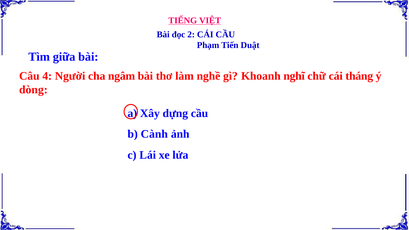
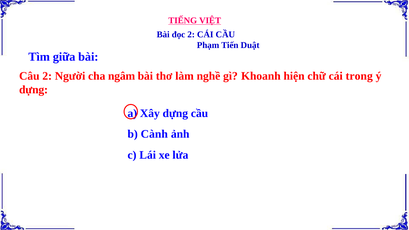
Câu 4: 4 -> 2 (47, 76)
nghĩ: nghĩ -> hiện (294, 76)
tháng: tháng -> trong (359, 76)
dòng: dòng -> dựng (34, 90)
